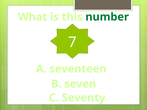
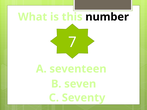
number colour: green -> black (107, 17)
